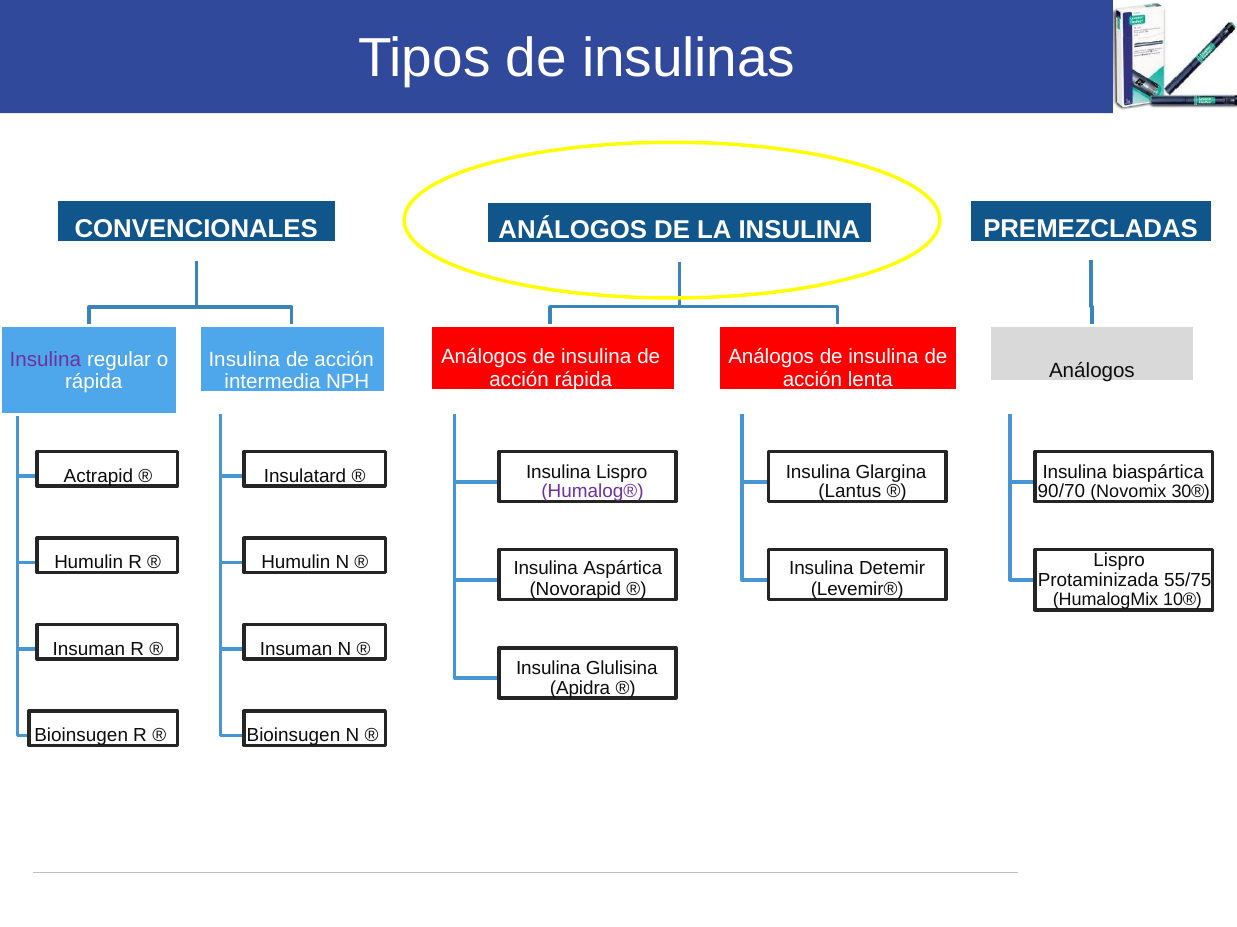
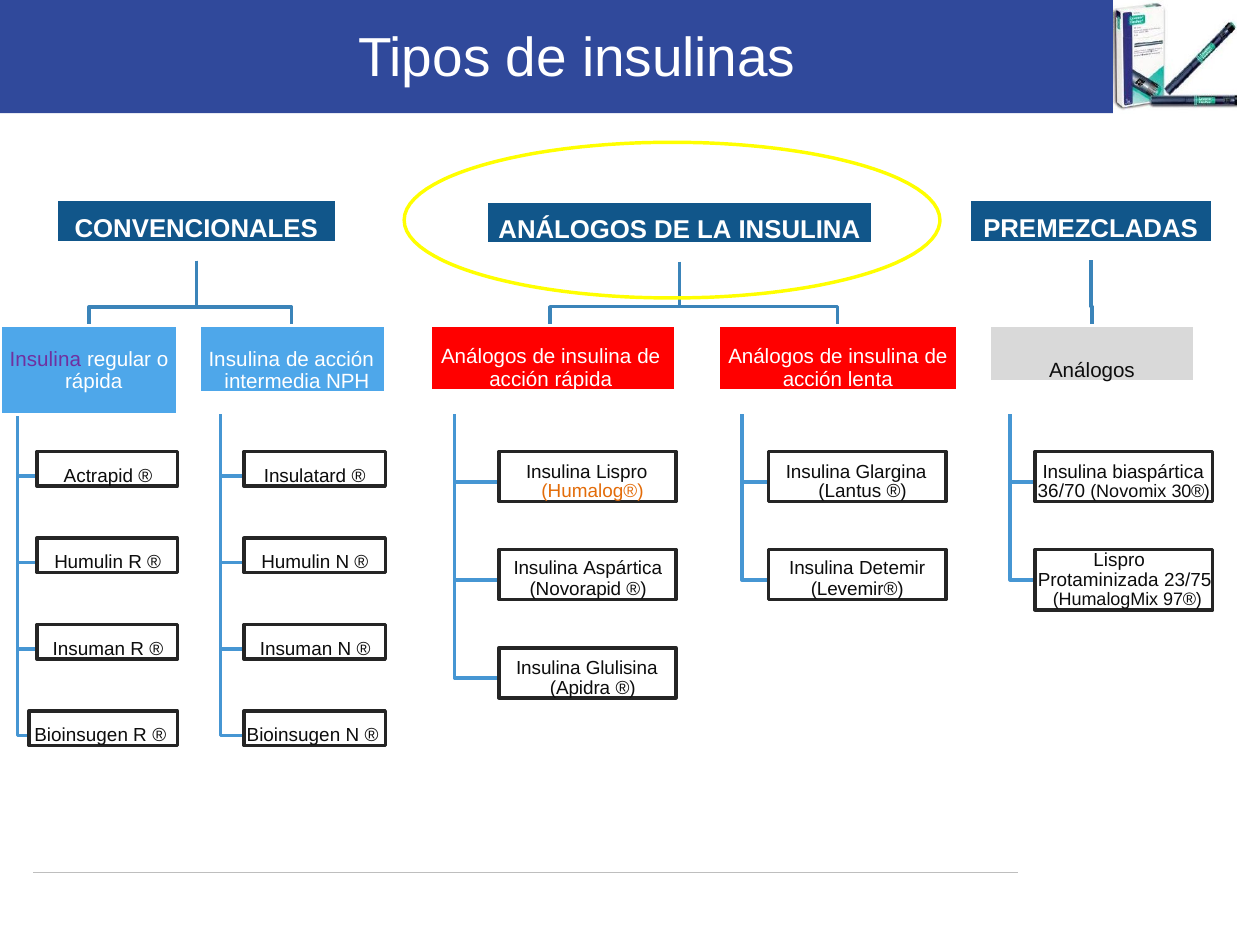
Humalog® colour: purple -> orange (593, 492)
90/70: 90/70 -> 36/70 (1061, 492)
55/75: 55/75 -> 23/75 (1188, 581)
10®: 10® -> 97® (1183, 600)
